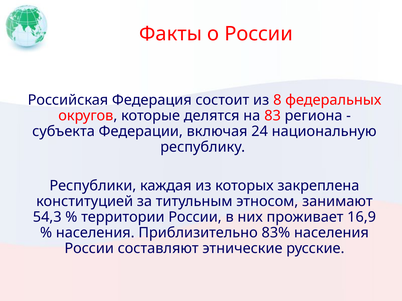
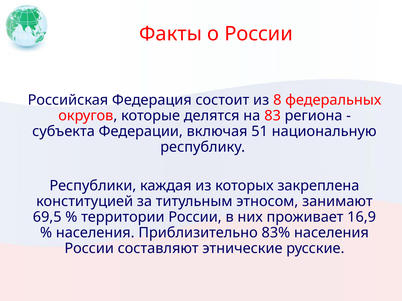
24: 24 -> 51 (260, 132)
54,3: 54,3 -> 69,5 (47, 217)
